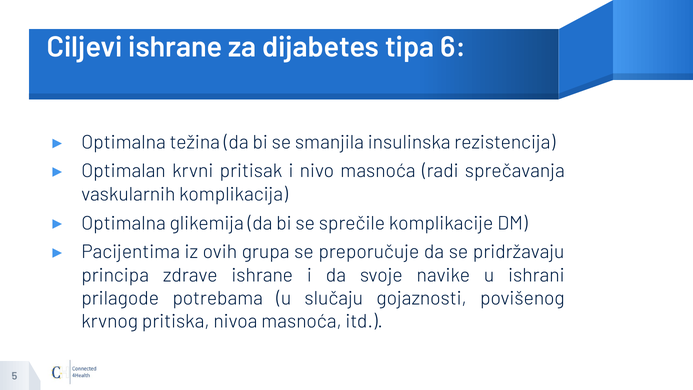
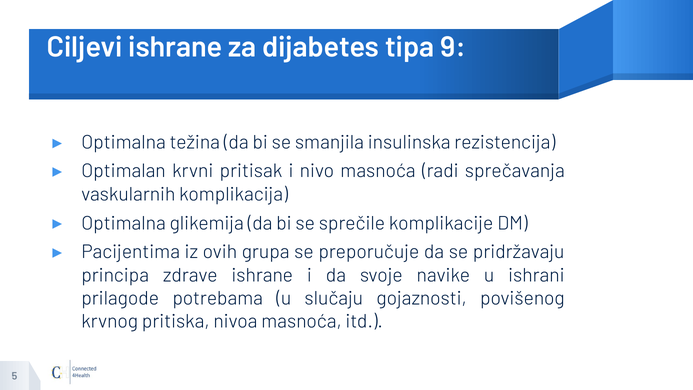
6: 6 -> 9 (453, 47)
